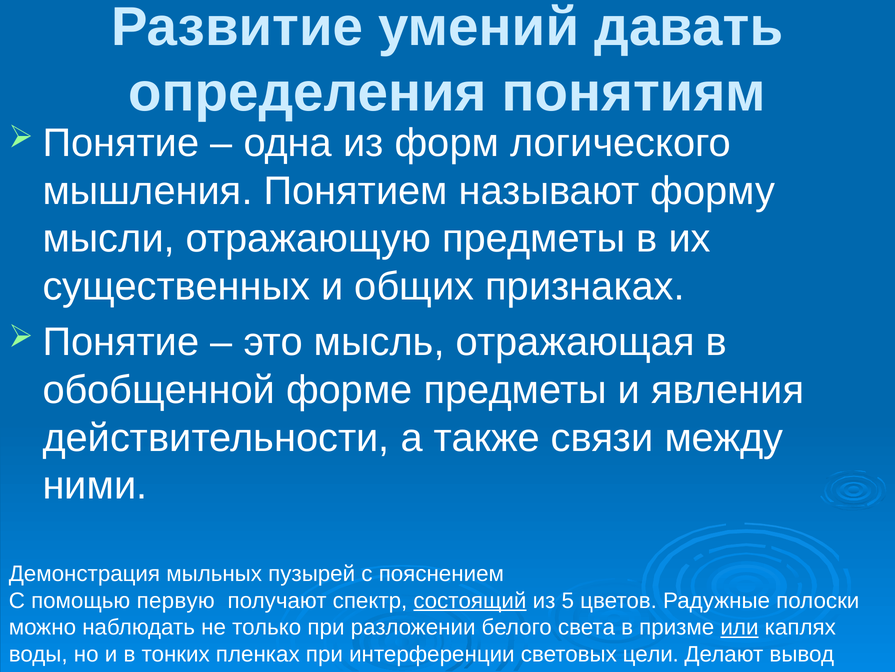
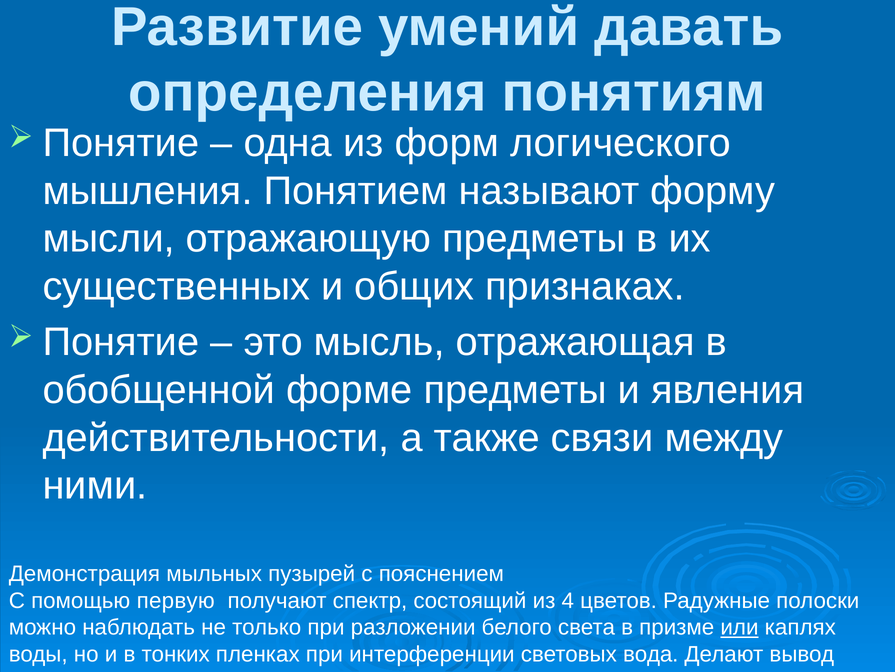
состоящий underline: present -> none (470, 600)
5: 5 -> 4 (568, 600)
цели: цели -> вода (651, 654)
